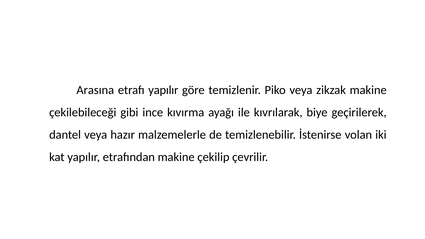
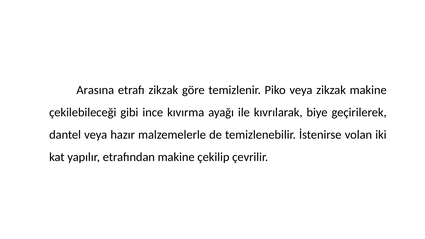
etrafı yapılır: yapılır -> zikzak (163, 90)
